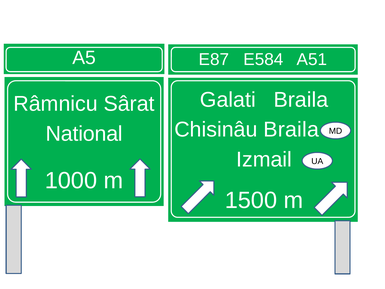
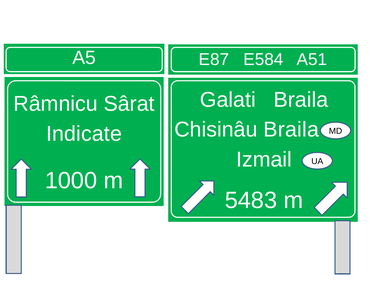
National: National -> Indicate (84, 134)
1500: 1500 -> 5483 (251, 200)
